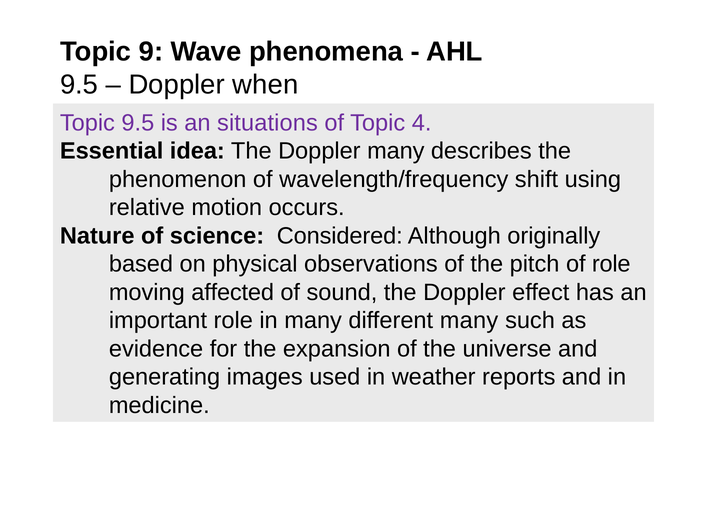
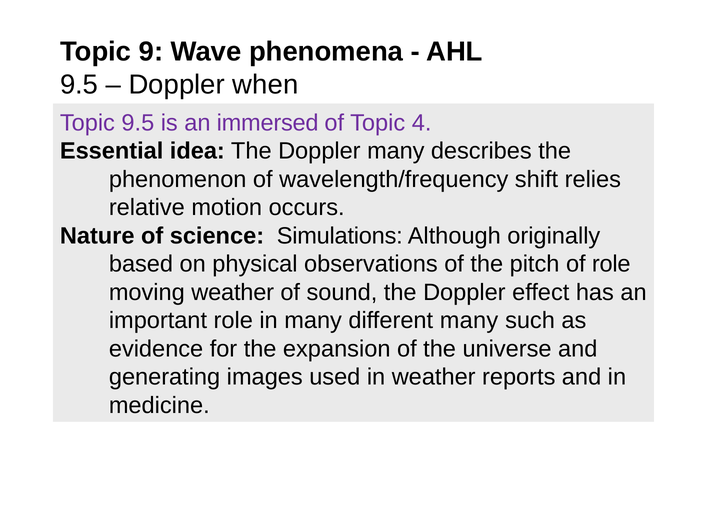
situations: situations -> immersed (268, 123)
using: using -> relies (593, 179)
Considered: Considered -> Simulations (340, 236)
moving affected: affected -> weather (233, 293)
